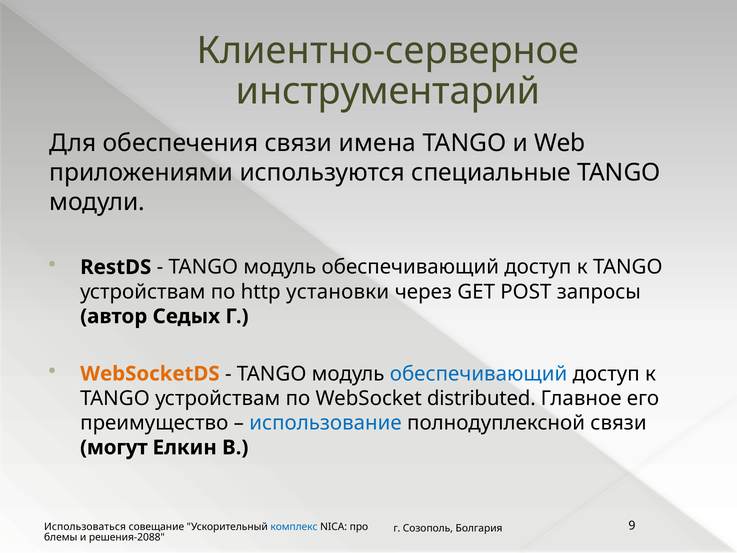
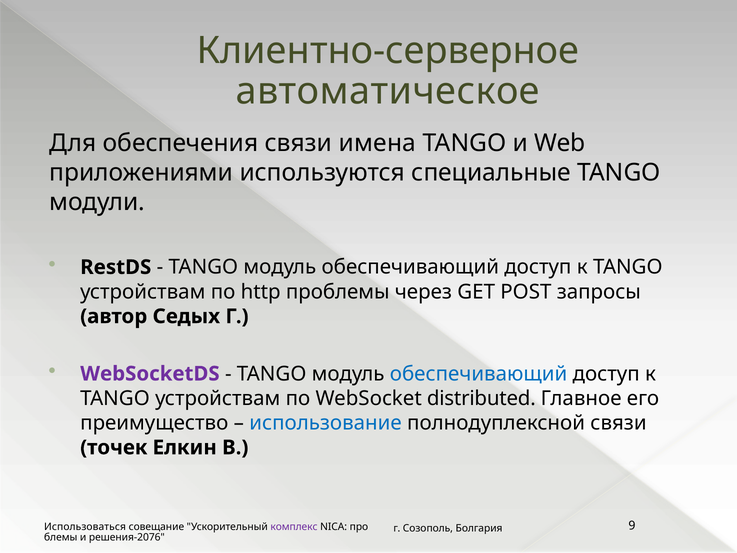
инструментарий: инструментарий -> автоматическое (388, 91)
установки: установки -> проблемы (338, 292)
WebSocketDS colour: orange -> purple (150, 374)
могут: могут -> точек (114, 447)
комплекс colour: blue -> purple (294, 527)
решения-2088: решения-2088 -> решения-2076 (127, 537)
